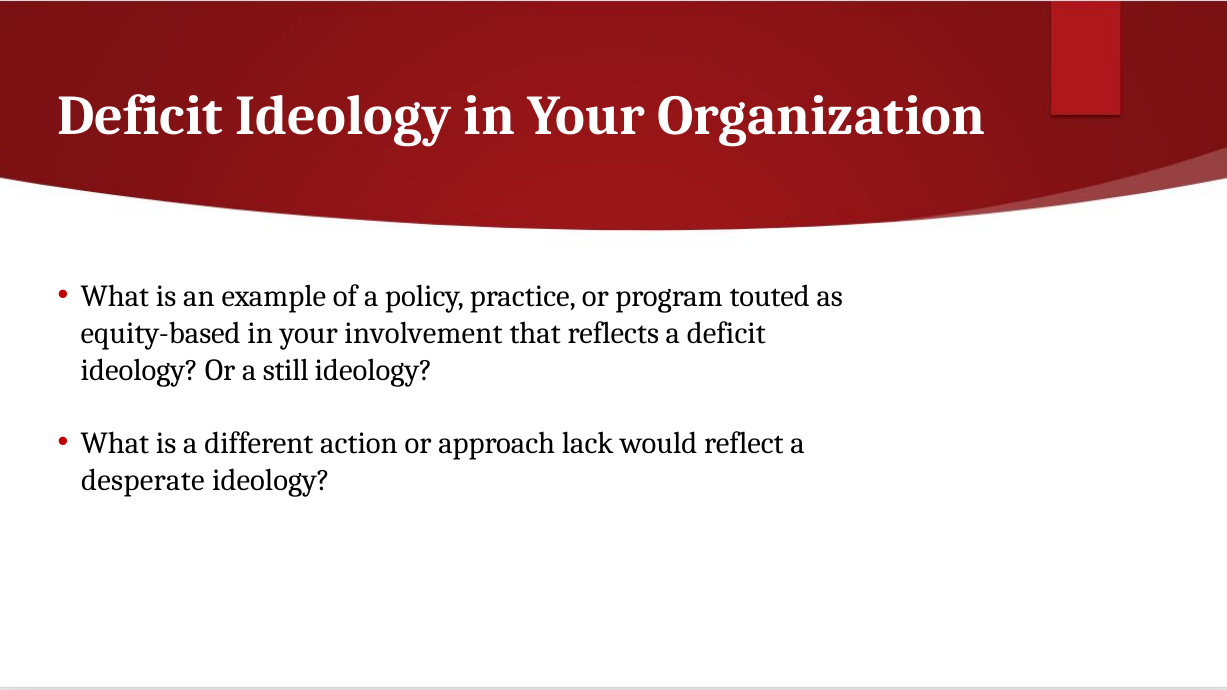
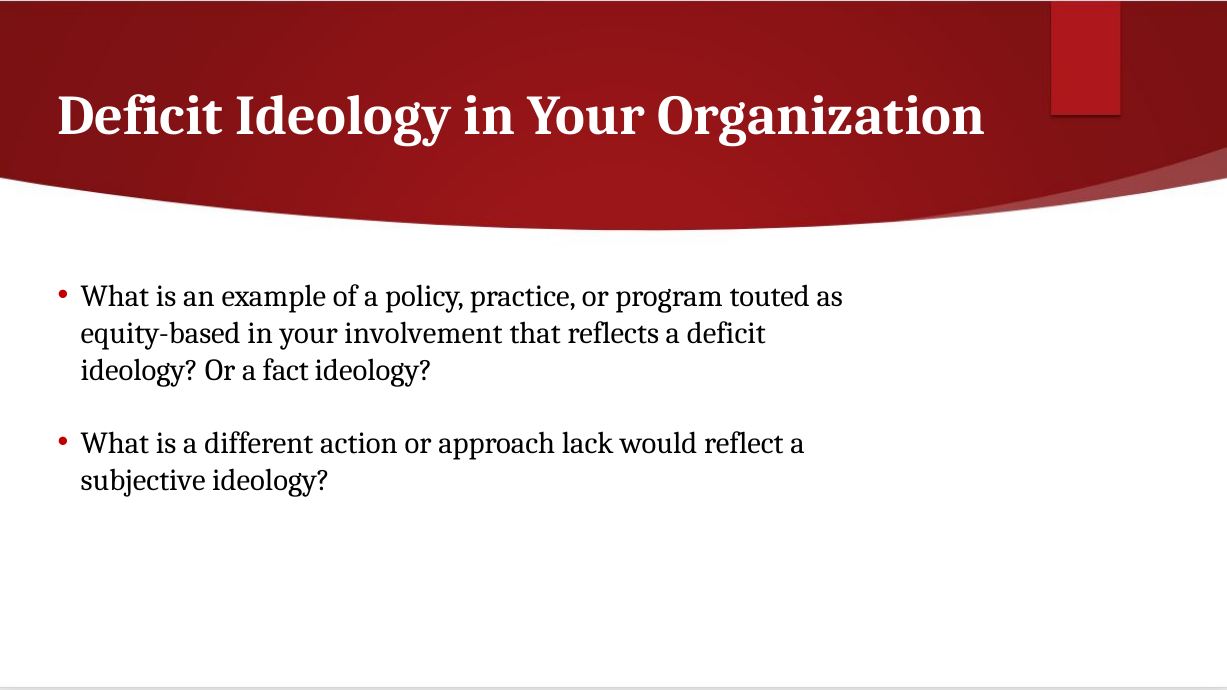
still: still -> fact (286, 370)
desperate: desperate -> subjective (143, 481)
